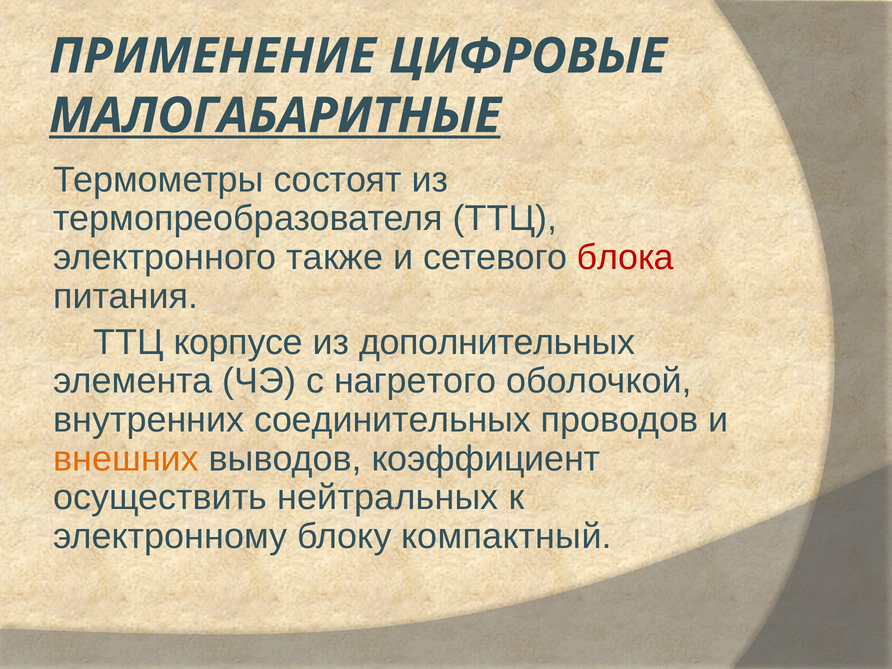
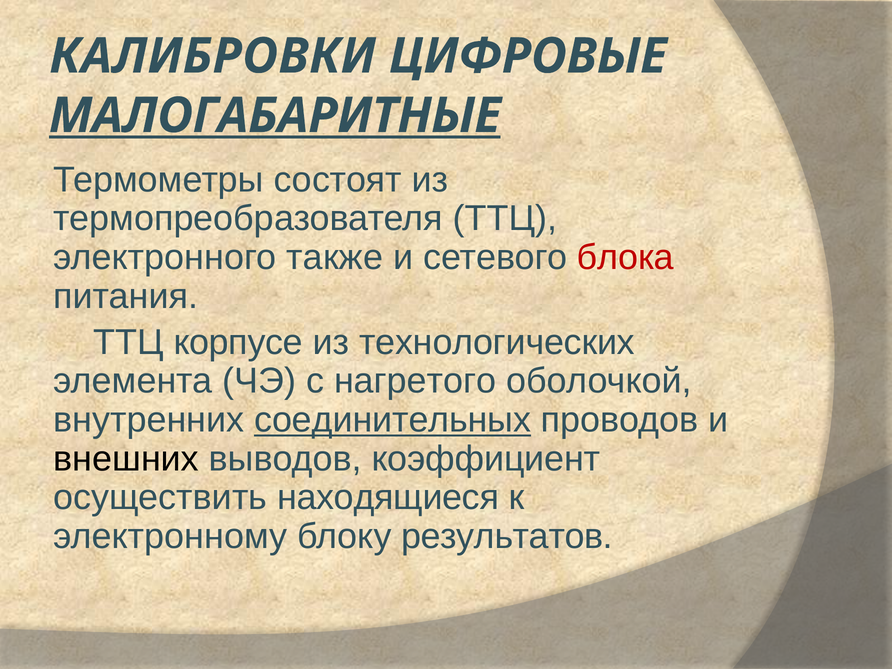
ПРИМЕНЕНИЕ: ПРИМЕНЕНИЕ -> КАЛИБРОВКИ (212, 56)
дополнительных: дополнительных -> технологических (497, 342)
соединительных underline: none -> present (393, 420)
внешних colour: orange -> black (126, 459)
нейтральных: нейтральных -> находящиеся (388, 498)
компактный: компактный -> результатов (507, 536)
